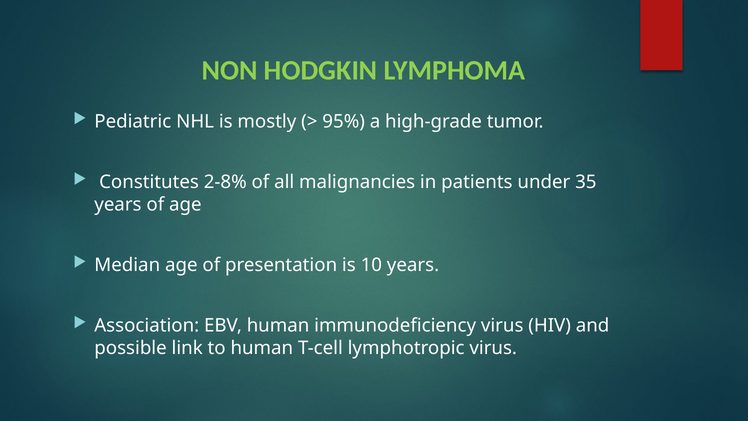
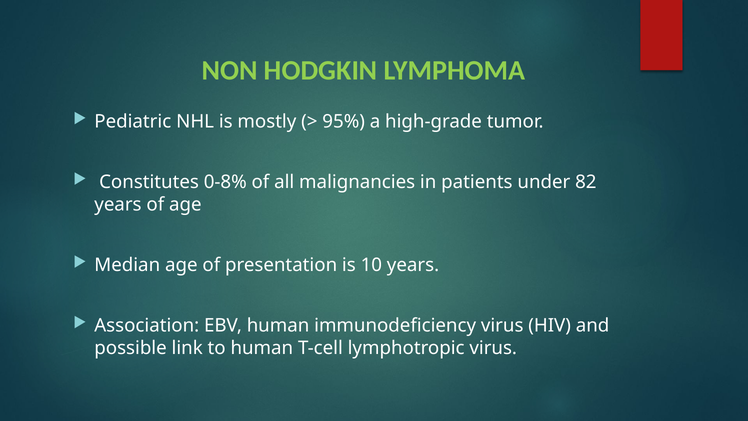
2-8%: 2-8% -> 0-8% (225, 182)
35: 35 -> 82 (586, 182)
